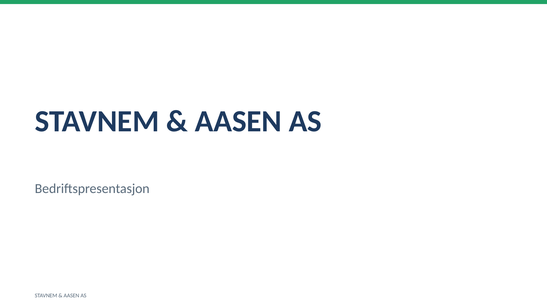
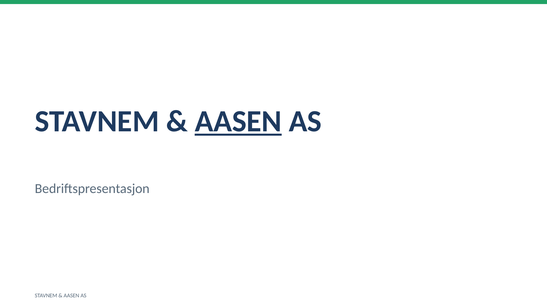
AASEN underline: none -> present (238, 121)
